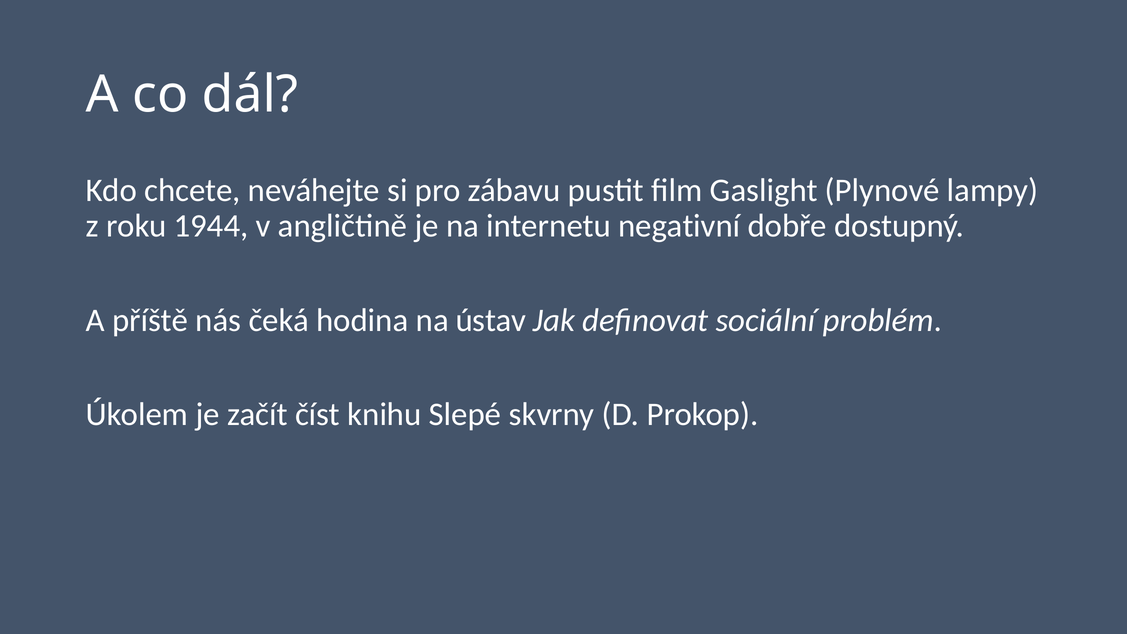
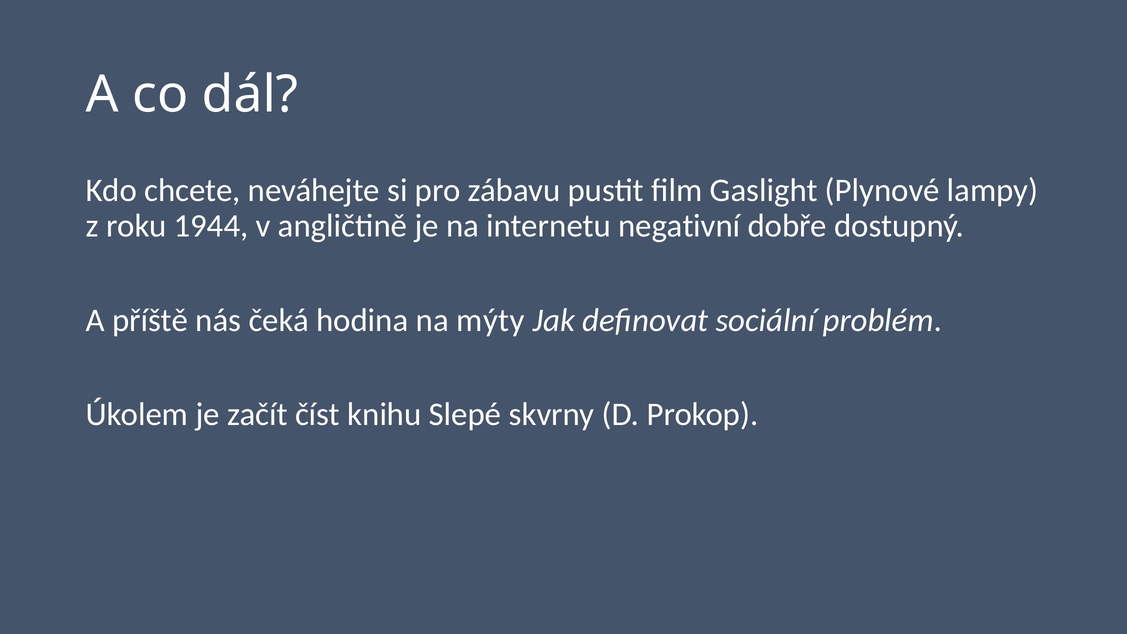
ústav: ústav -> mýty (490, 320)
